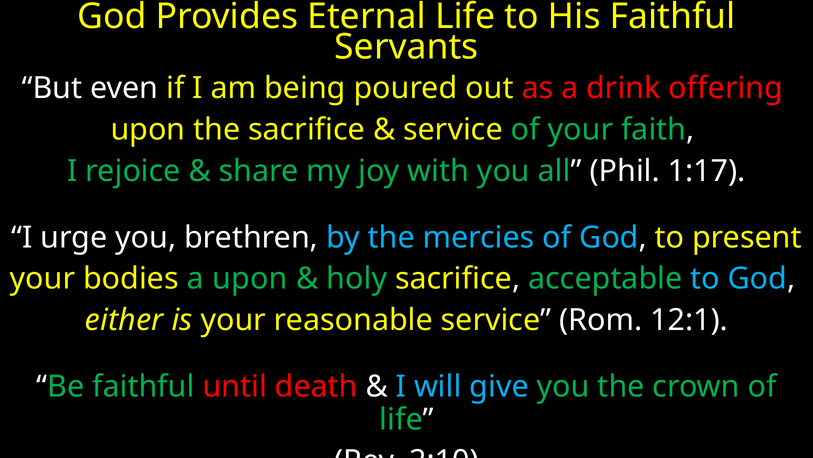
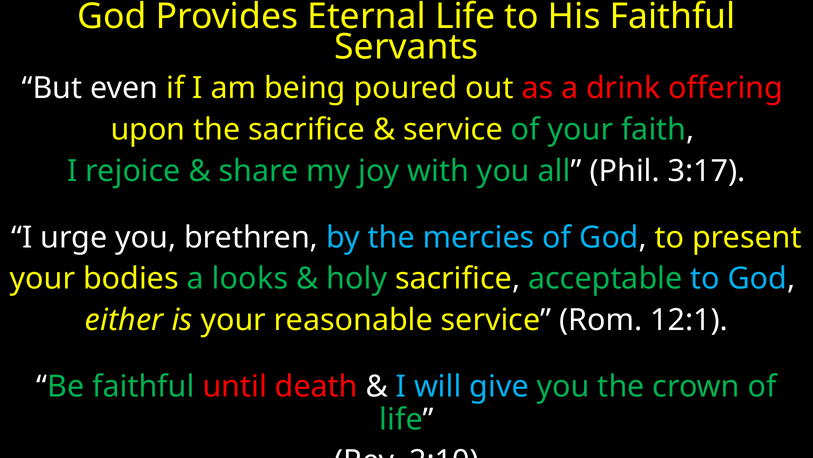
1:17: 1:17 -> 3:17 (707, 171)
a upon: upon -> looks (250, 278)
